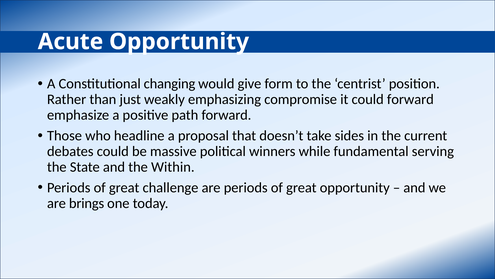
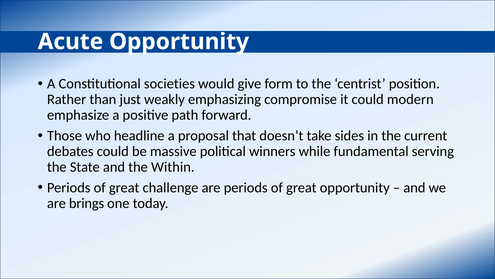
changing: changing -> societies (169, 84)
could forward: forward -> modern (410, 99)
